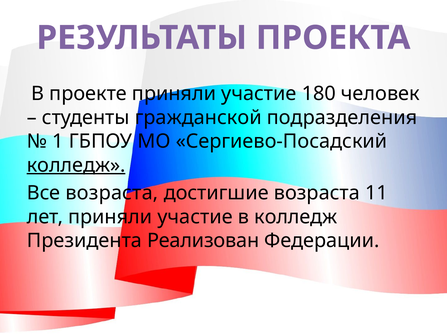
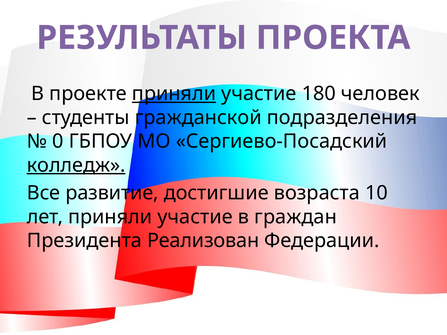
приняли underline: none -> present (174, 94)
1: 1 -> 0 (58, 141)
Все возраста: возраста -> развитие (112, 193)
11: 11 -> 10 (376, 193)
в колледж: колледж -> граждан (296, 217)
